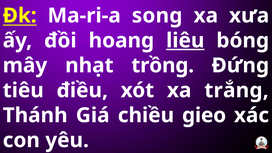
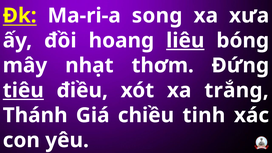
trồng: trồng -> thơm (163, 65)
tiêu underline: none -> present (23, 90)
gieo: gieo -> tinh (204, 115)
